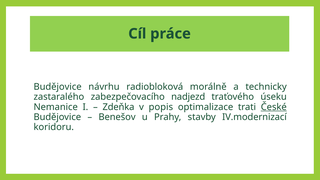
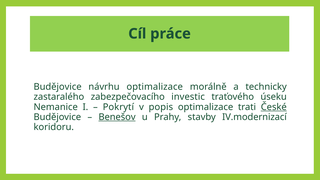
návrhu radiobloková: radiobloková -> optimalizace (155, 87)
nadjezd: nadjezd -> investic (188, 97)
Zdeňka: Zdeňka -> Pokrytí (118, 107)
Benešov underline: none -> present (117, 117)
